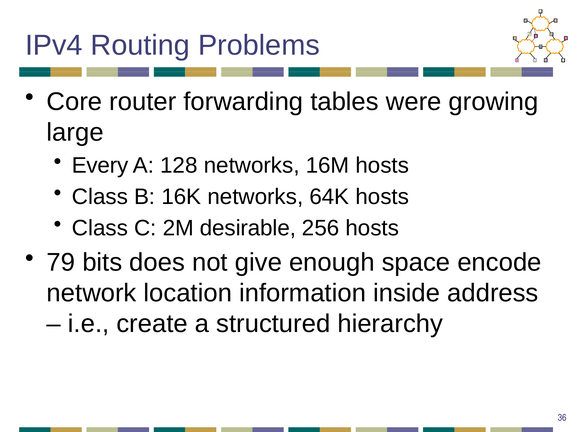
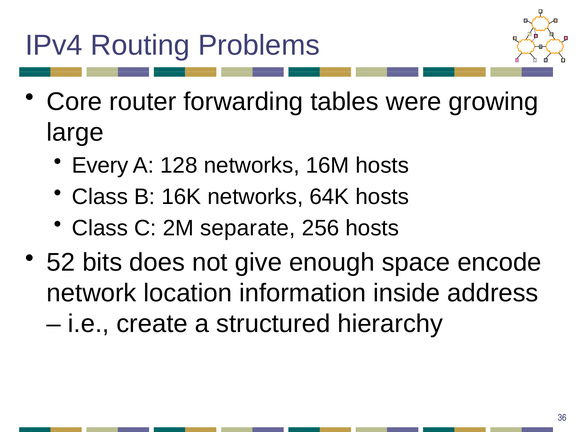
desirable: desirable -> separate (248, 229)
79: 79 -> 52 (61, 263)
